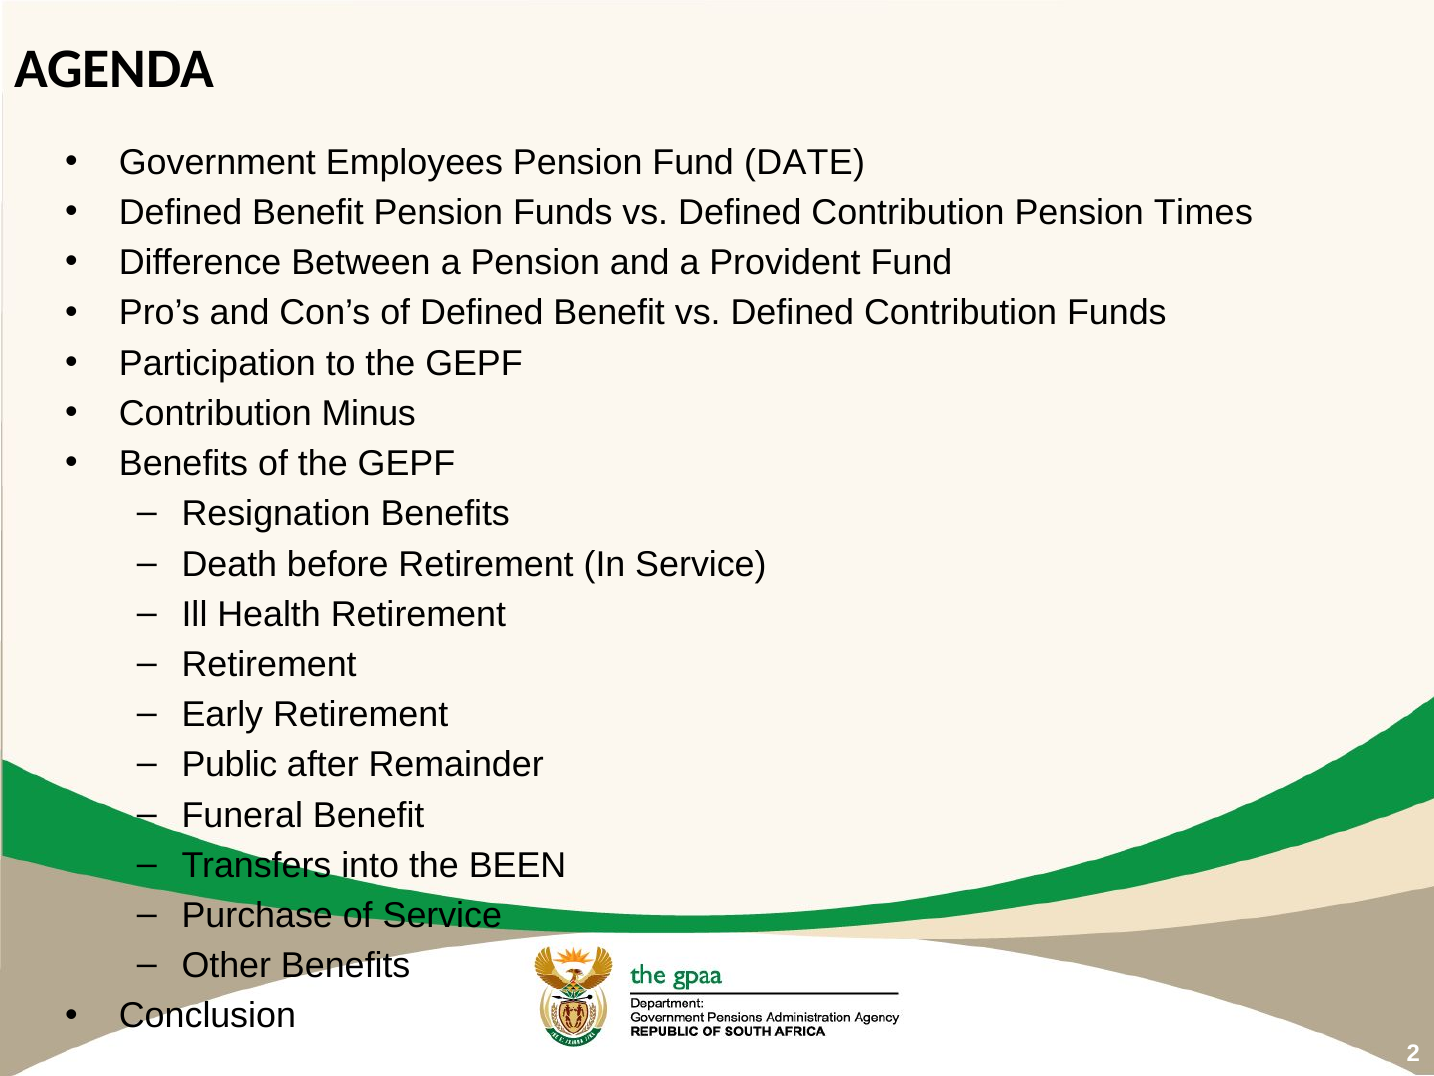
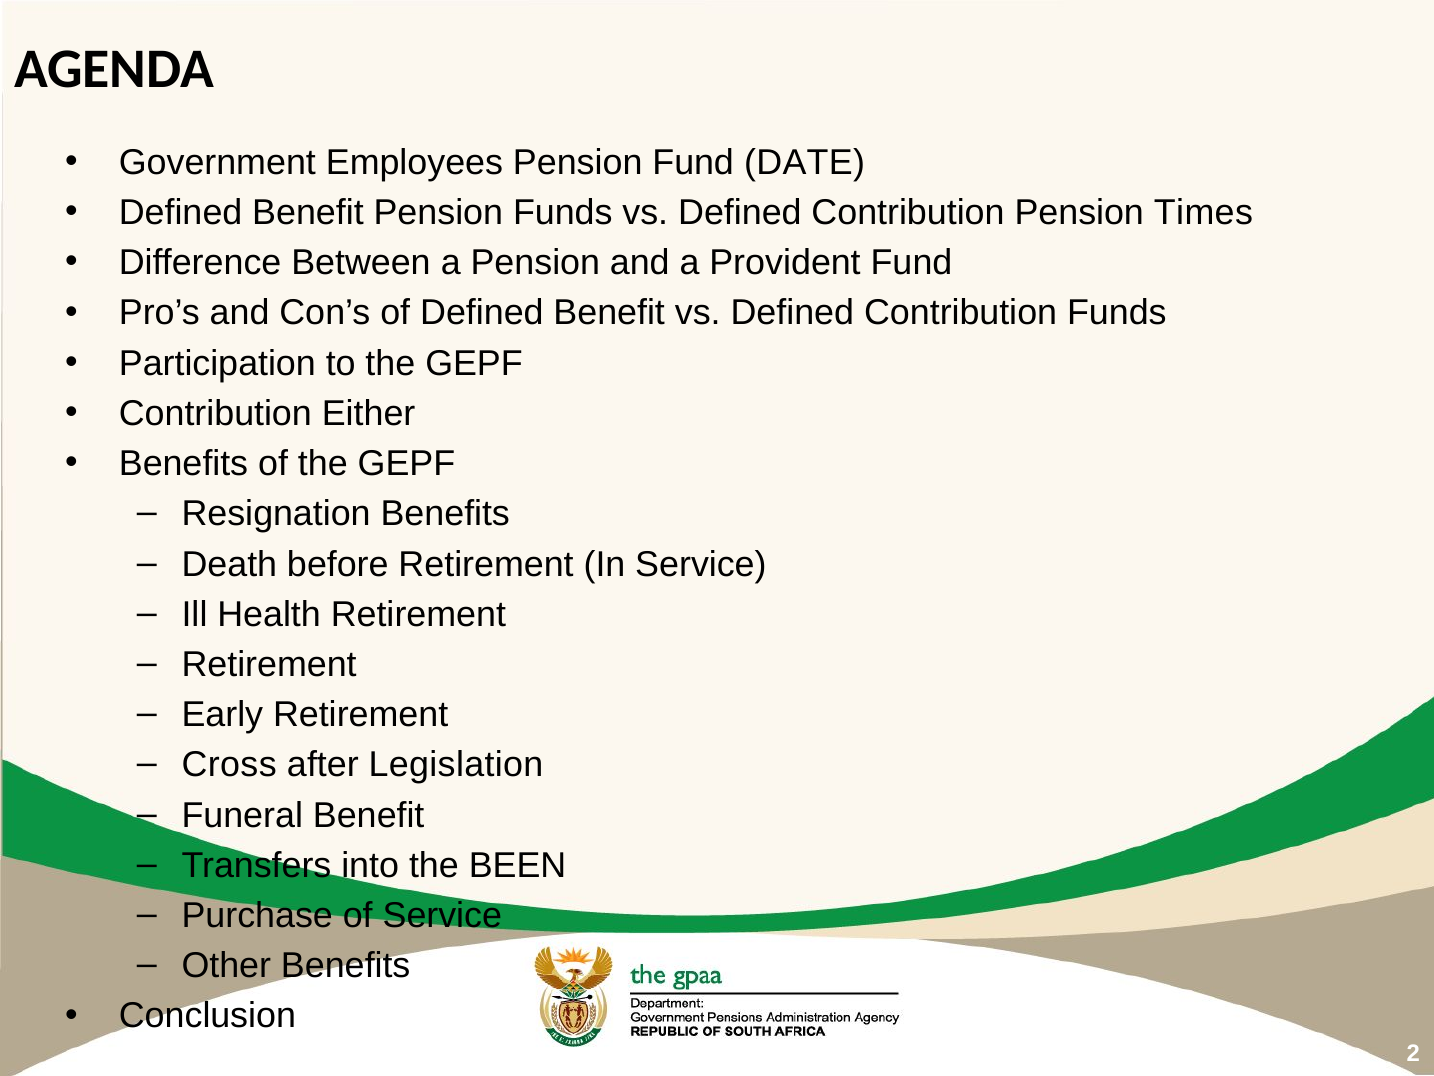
Minus: Minus -> Either (369, 413)
Public: Public -> Cross (229, 765)
Remainder: Remainder -> Legislation (456, 765)
